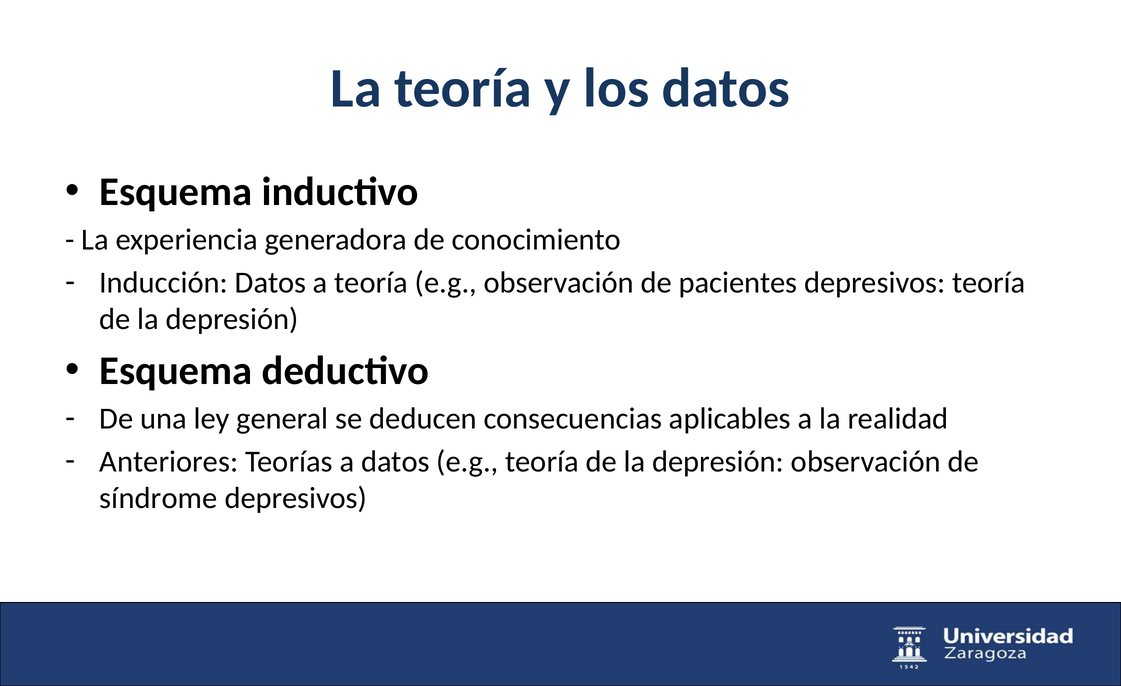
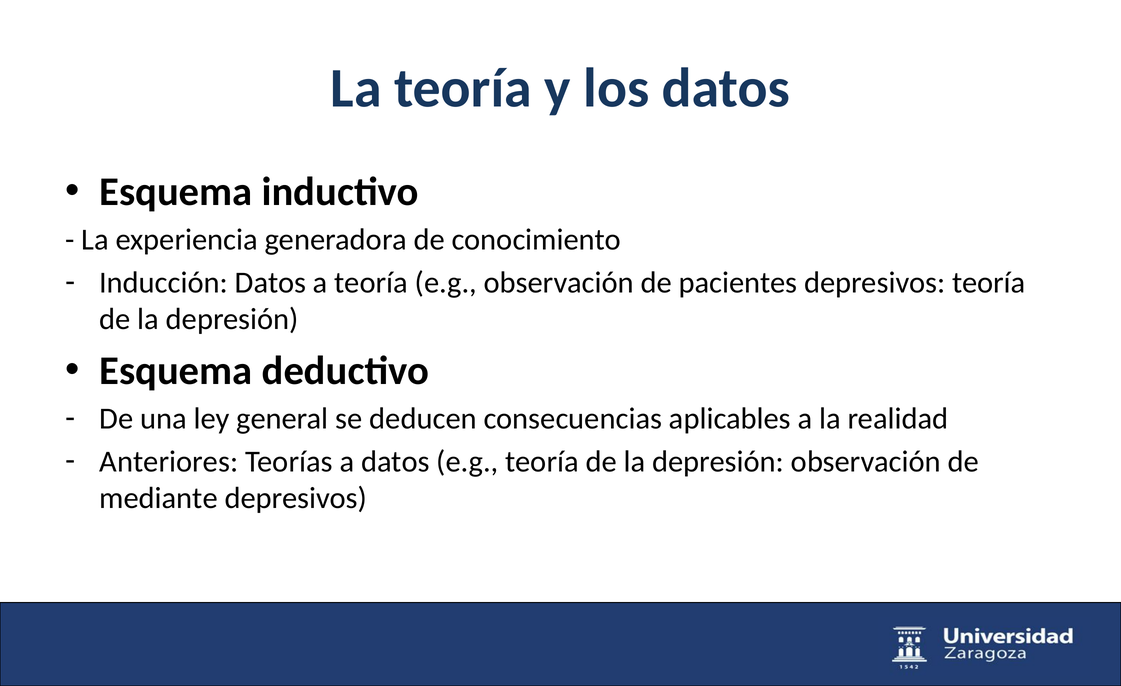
síndrome: síndrome -> mediante (159, 498)
